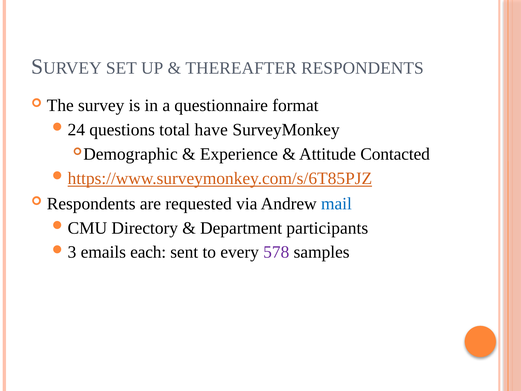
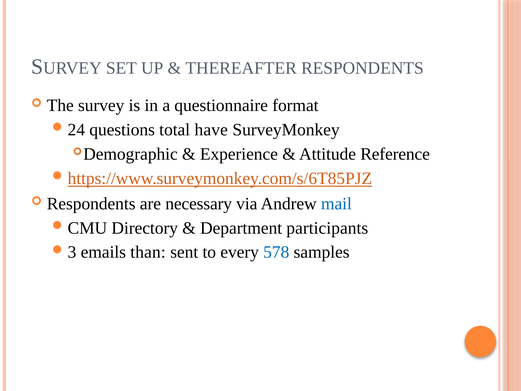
Contacted: Contacted -> Reference (395, 154)
requested: requested -> necessary (199, 203)
each: each -> than (148, 252)
578 colour: purple -> blue (276, 252)
